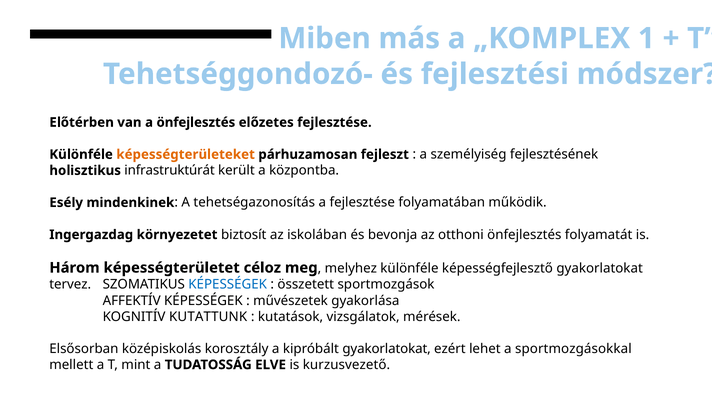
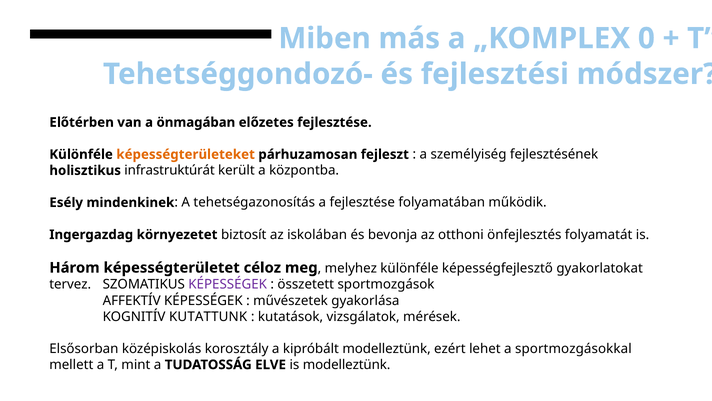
1: 1 -> 0 (646, 38)
a önfejlesztés: önfejlesztés -> önmagában (196, 122)
KÉPESSÉGEK colour: blue -> purple (228, 284)
kipróbált gyakorlatokat: gyakorlatokat -> modelleztünk (387, 348)
is kurzusvezető: kurzusvezető -> modelleztünk (347, 364)
